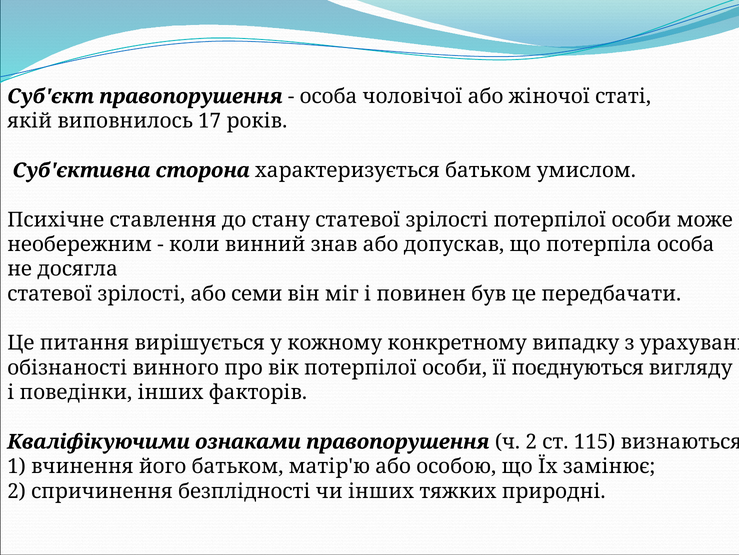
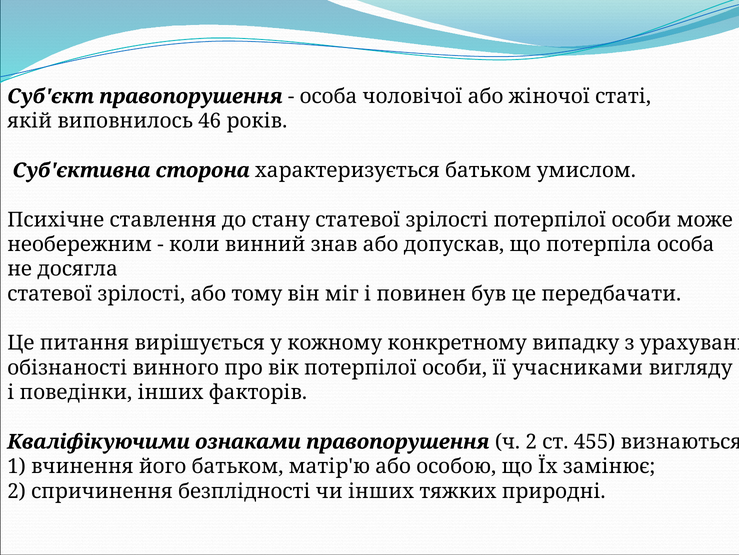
17: 17 -> 46 (210, 121)
семи: семи -> тому (257, 293)
поєднуються: поєднуються -> учасниками (578, 367)
115: 115 -> 455 (595, 441)
